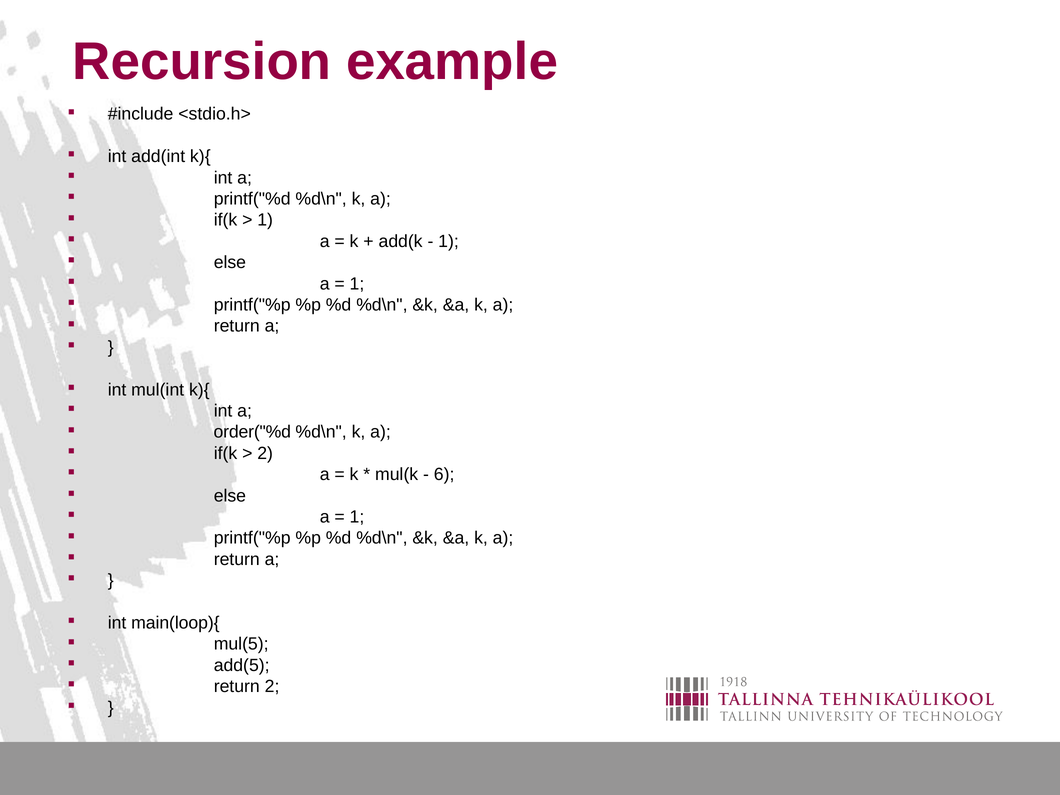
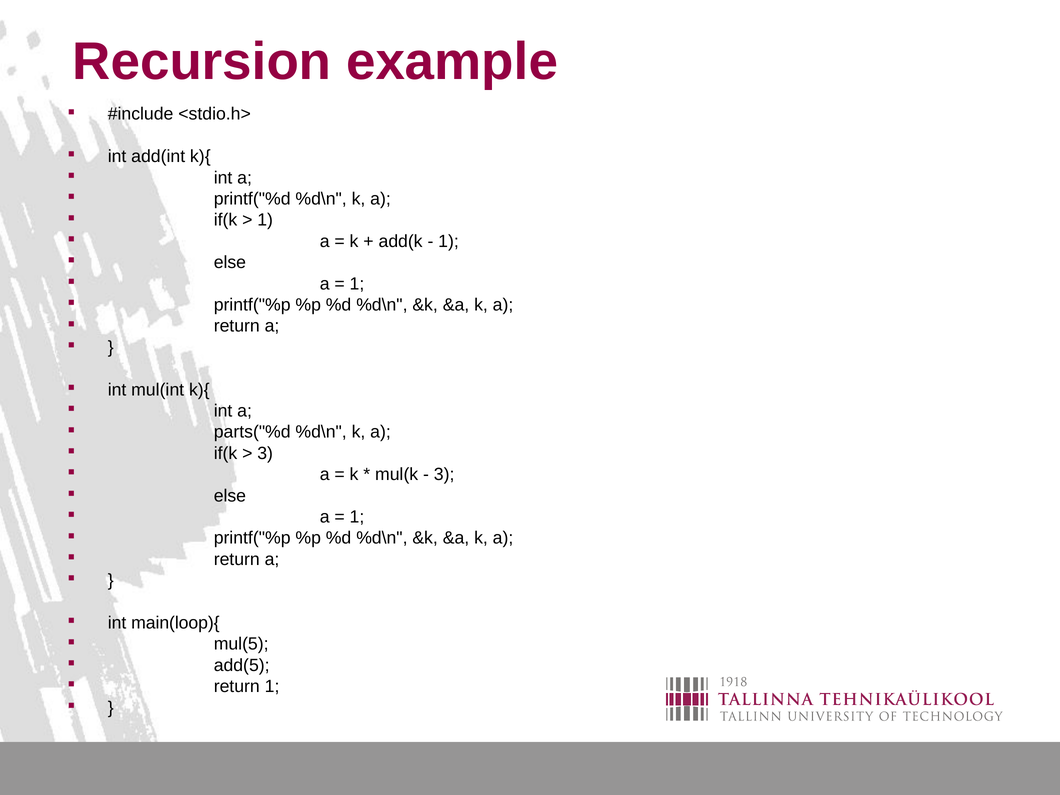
order("%d: order("%d -> parts("%d (252, 432)
2: 2 -> 3 (265, 453)
6: 6 -> 3 (444, 475)
return 2: 2 -> 1 (272, 687)
